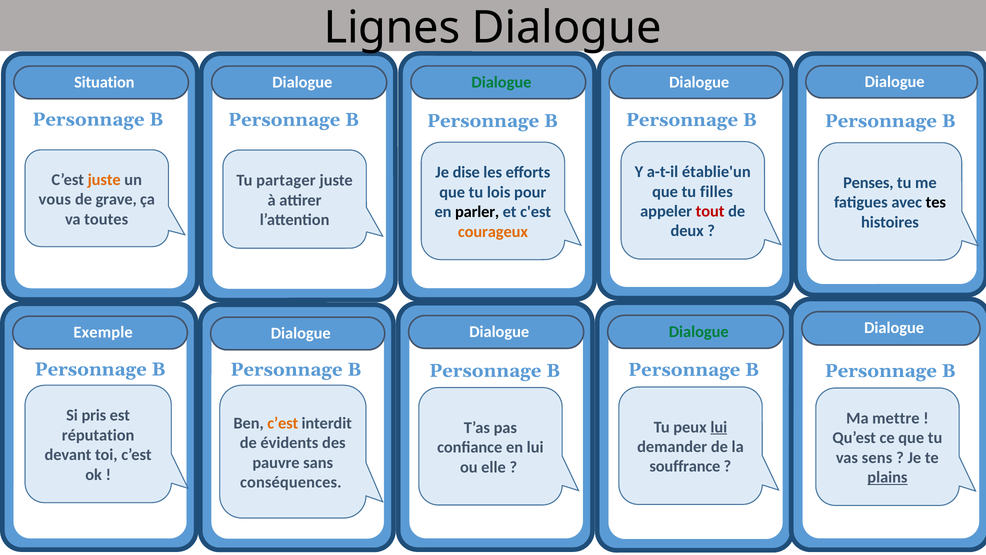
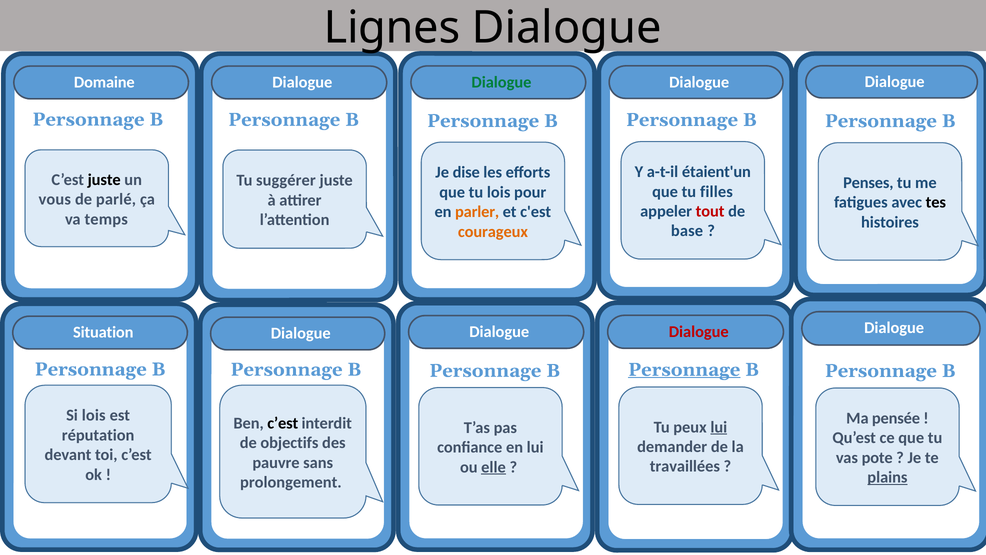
Situation: Situation -> Domaine (104, 82)
établie'un: établie'un -> étaient'un (716, 172)
juste colour: orange -> black (104, 180)
partager: partager -> suggérer (286, 180)
grave: grave -> parlé (116, 199)
parler colour: black -> orange (477, 212)
toutes: toutes -> temps (106, 219)
deux: deux -> base (687, 231)
Exemple: Exemple -> Situation (103, 332)
Dialogue colour: green -> red (699, 331)
Personnage underline: none -> present (684, 369)
Si pris: pris -> lois (94, 415)
mettre: mettre -> pensée (896, 418)
c’est colour: orange -> black (283, 423)
évidents: évidents -> objectifs (289, 443)
sens: sens -> pote (877, 457)
souffrance: souffrance -> travaillées (685, 466)
elle underline: none -> present (494, 467)
conséquences: conséquences -> prolongement (291, 482)
